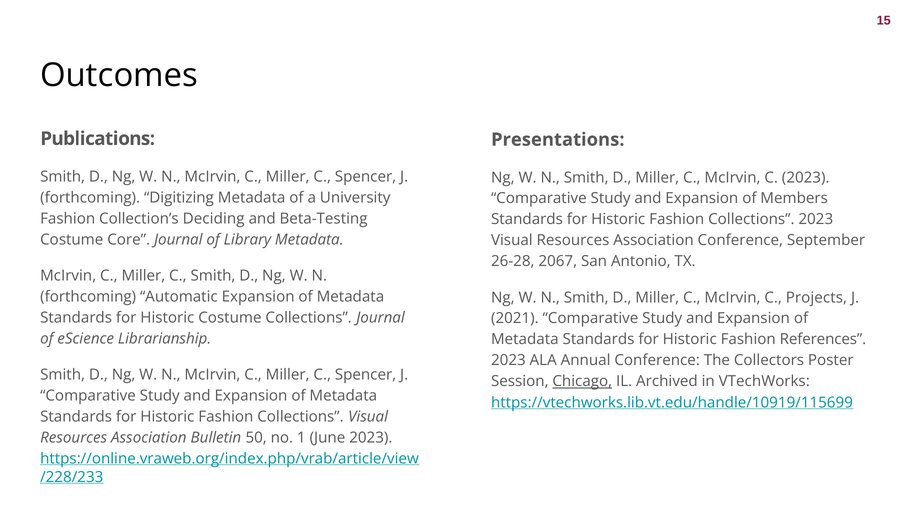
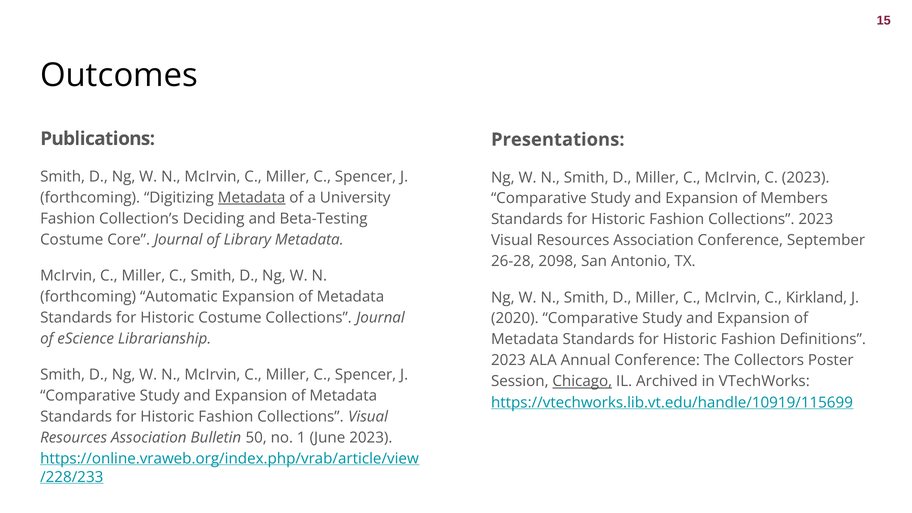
Metadata underline: none -> present (252, 198)
2067: 2067 -> 2098 (558, 261)
Projects: Projects -> Kirkland (816, 298)
2021: 2021 -> 2020 (515, 318)
References: References -> Definitions (823, 339)
